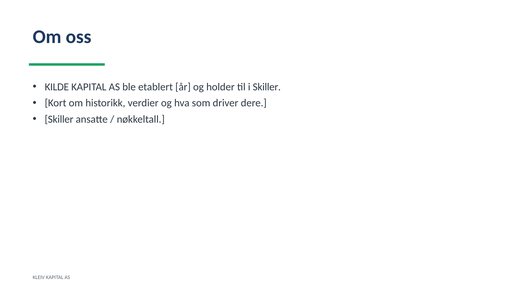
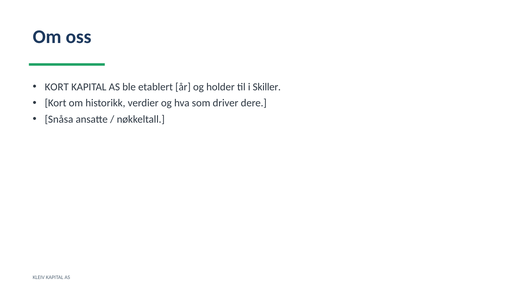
KILDE: KILDE -> KORT (57, 87)
Skiller: Skiller -> Snåsa (59, 119)
